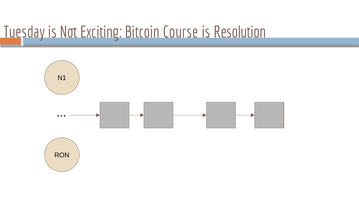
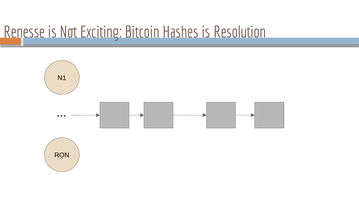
Tuesday: Tuesday -> Renesse (24, 32)
Course: Course -> Hashes (181, 32)
